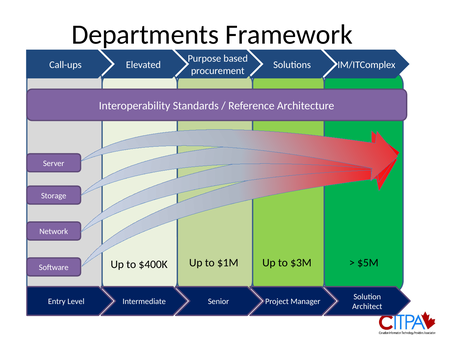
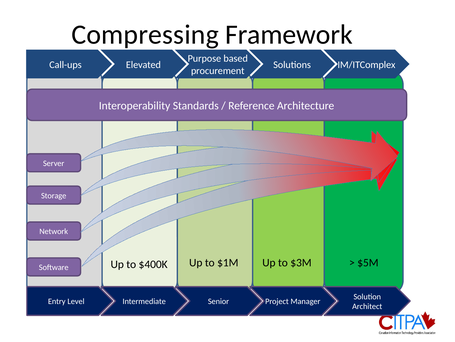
Departments: Departments -> Compressing (145, 35)
